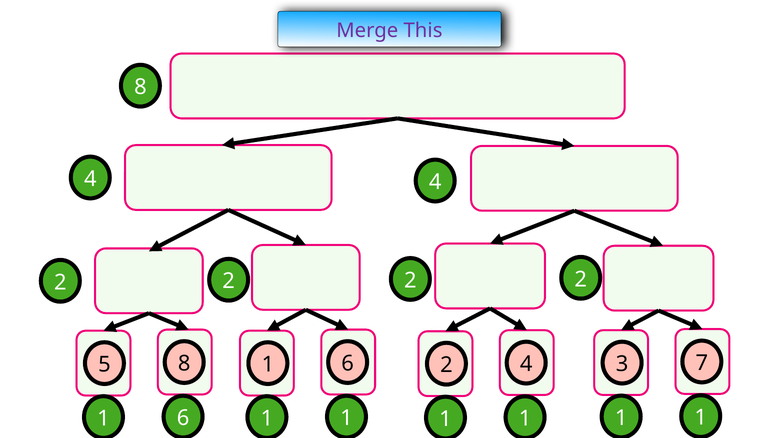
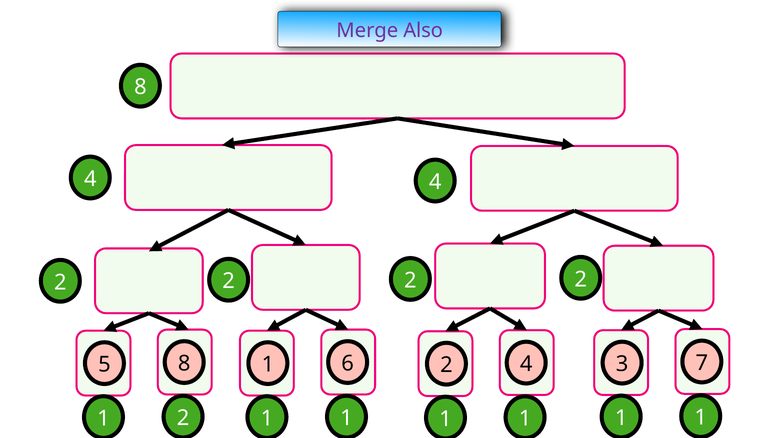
This: This -> Also (423, 31)
6: 6 -> 2 (183, 418)
